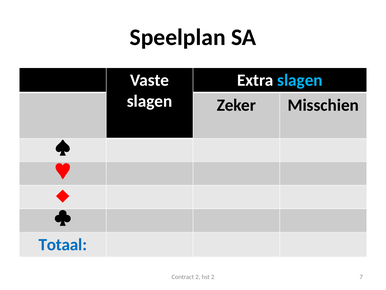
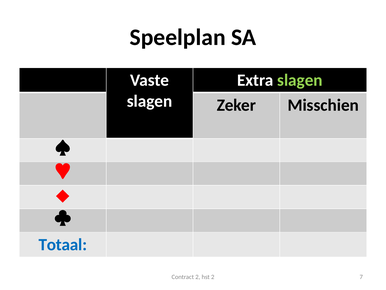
slagen colour: light blue -> light green (300, 80)
